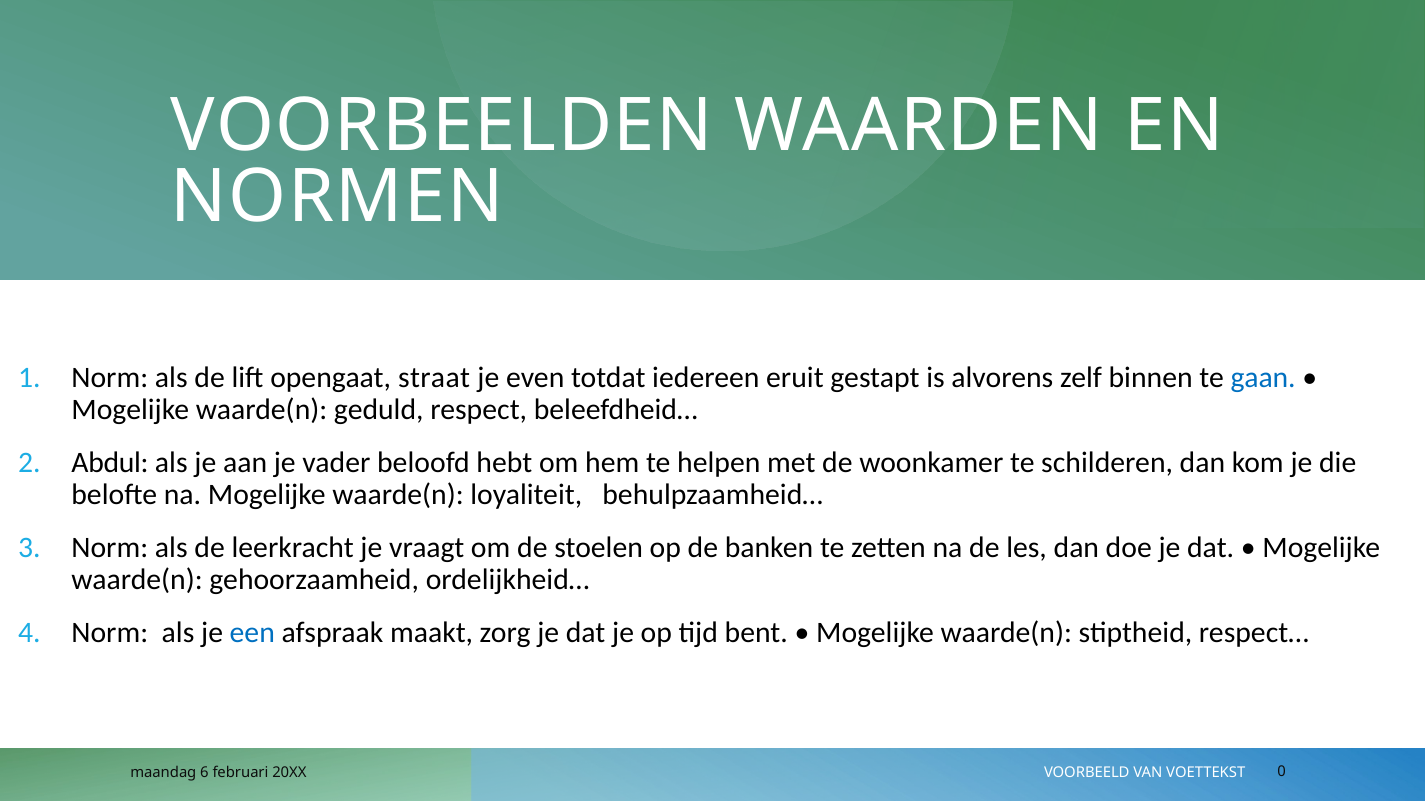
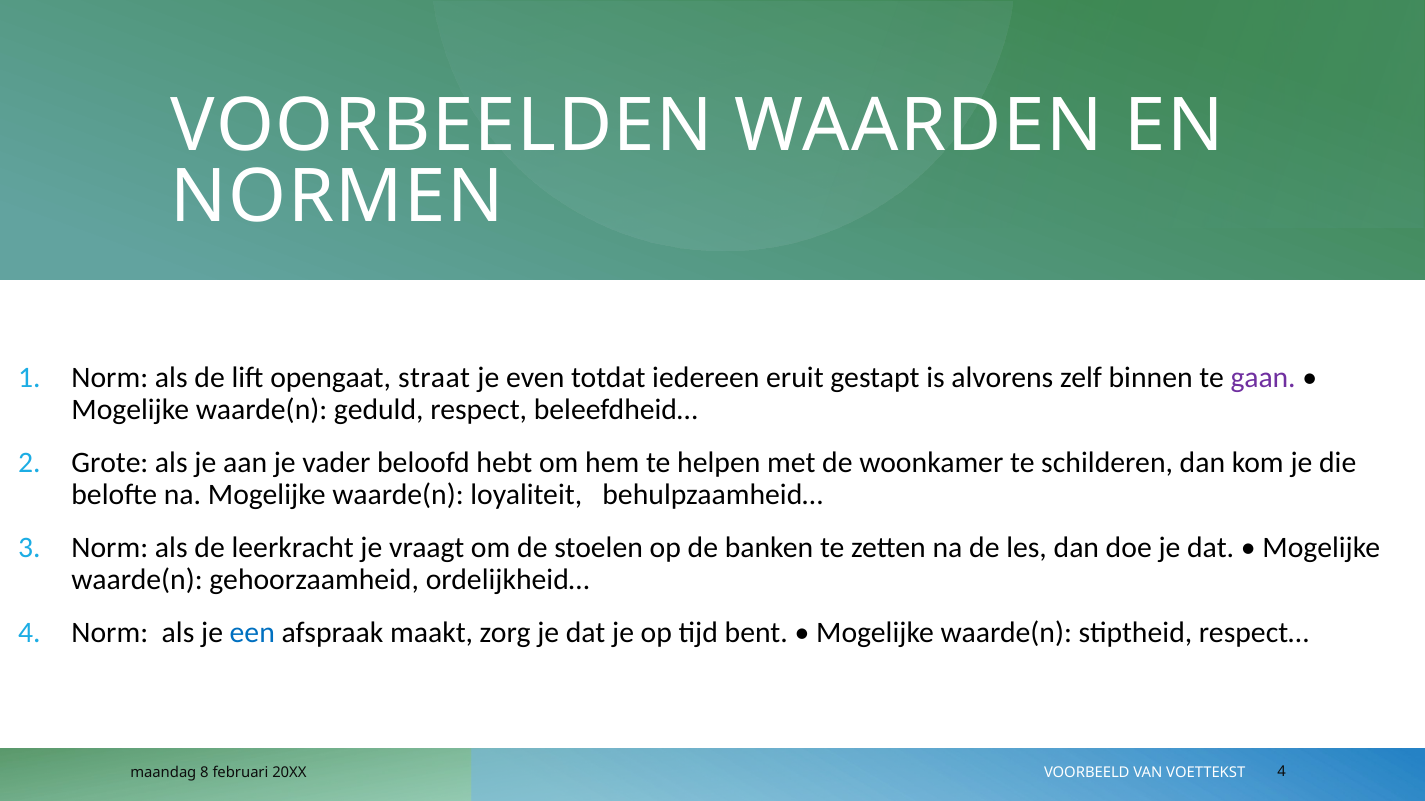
gaan colour: blue -> purple (1263, 378)
Abdul: Abdul -> Grote (110, 463)
6: 6 -> 8 (204, 773)
20XX 0: 0 -> 4 (1282, 772)
